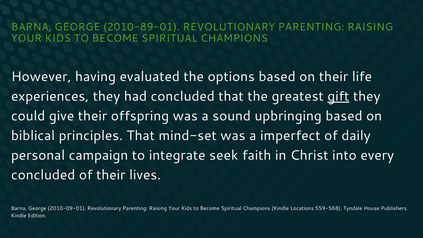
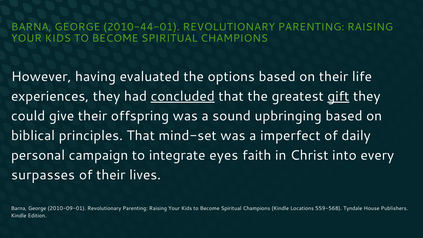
2010-89-01: 2010-89-01 -> 2010-44-01 (141, 27)
concluded underline: none -> present (183, 96)
seek: seek -> eyes (224, 155)
concluded: concluded -> surpasses (43, 175)
